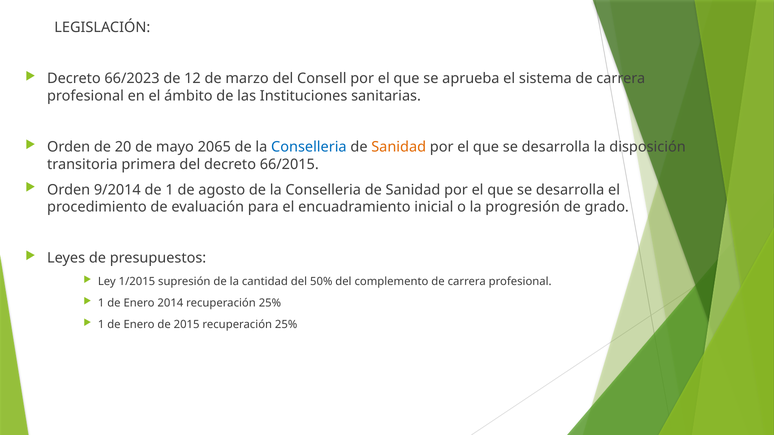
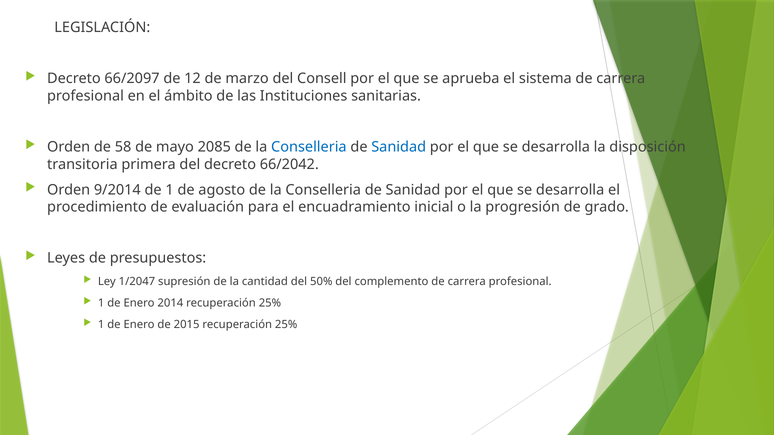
66/2023: 66/2023 -> 66/2097 (132, 79)
20: 20 -> 58 (123, 147)
2065: 2065 -> 2085 (214, 147)
Sanidad colour: orange -> blue (399, 147)
66/2015: 66/2015 -> 66/2042 (289, 164)
1/2015: 1/2015 -> 1/2047 (137, 282)
